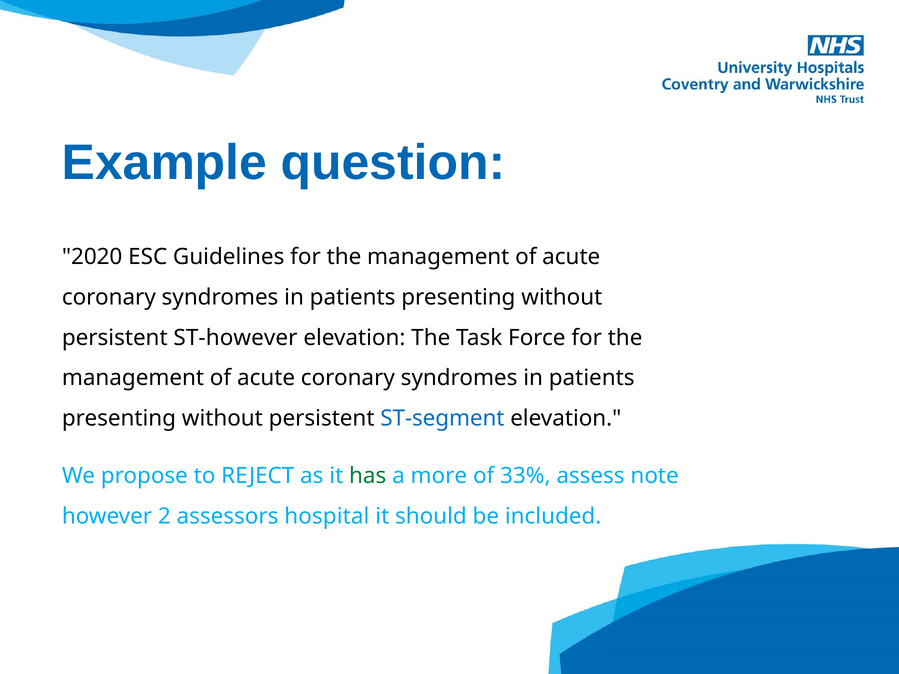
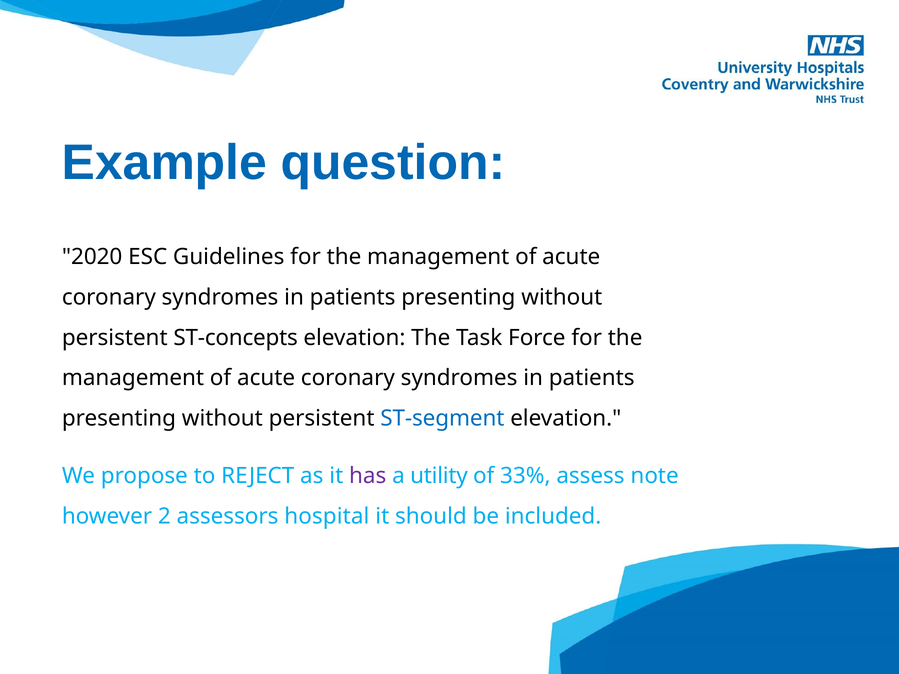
ST-however: ST-however -> ST-concepts (236, 338)
has colour: green -> purple (368, 476)
more: more -> utility (439, 476)
